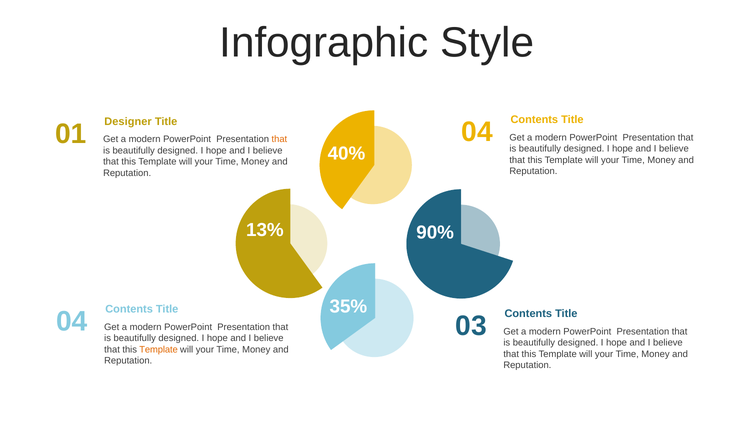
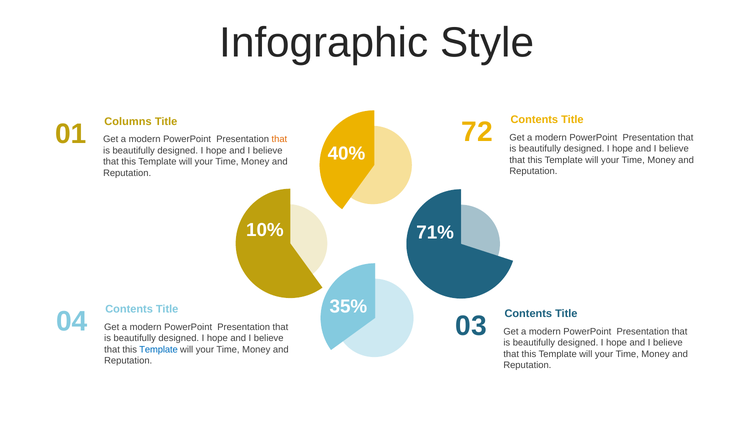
Designer: Designer -> Columns (128, 122)
04: 04 -> 72 (477, 132)
13%: 13% -> 10% (265, 230)
90%: 90% -> 71% (435, 232)
Template colour: orange -> blue (159, 350)
